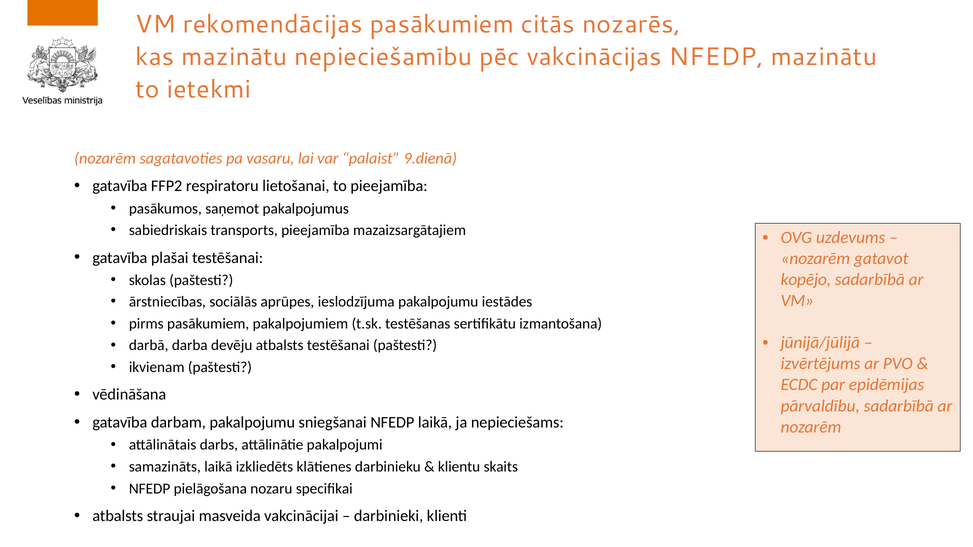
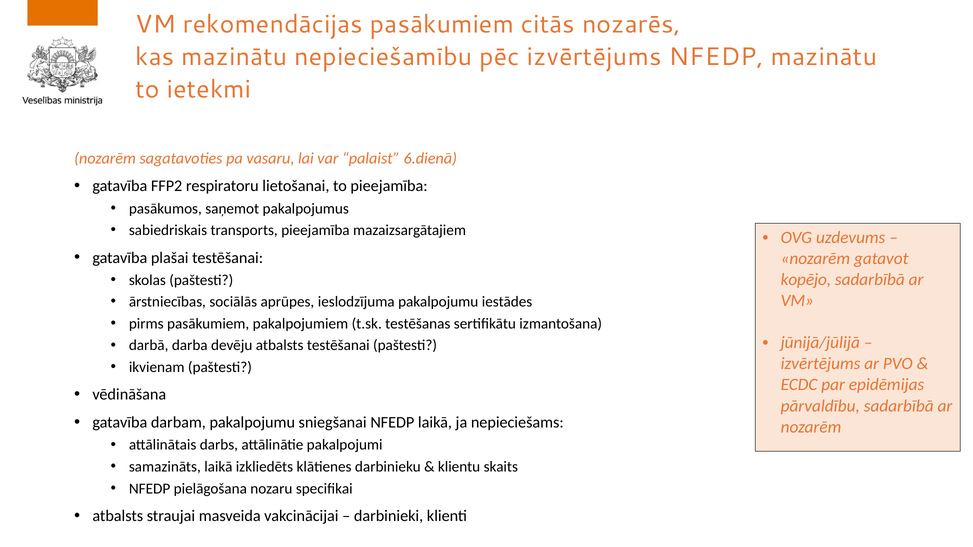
pēc vakcinācijas: vakcinācijas -> izvērtējums (594, 57)
9.dienā: 9.dienā -> 6.dienā (430, 158)
